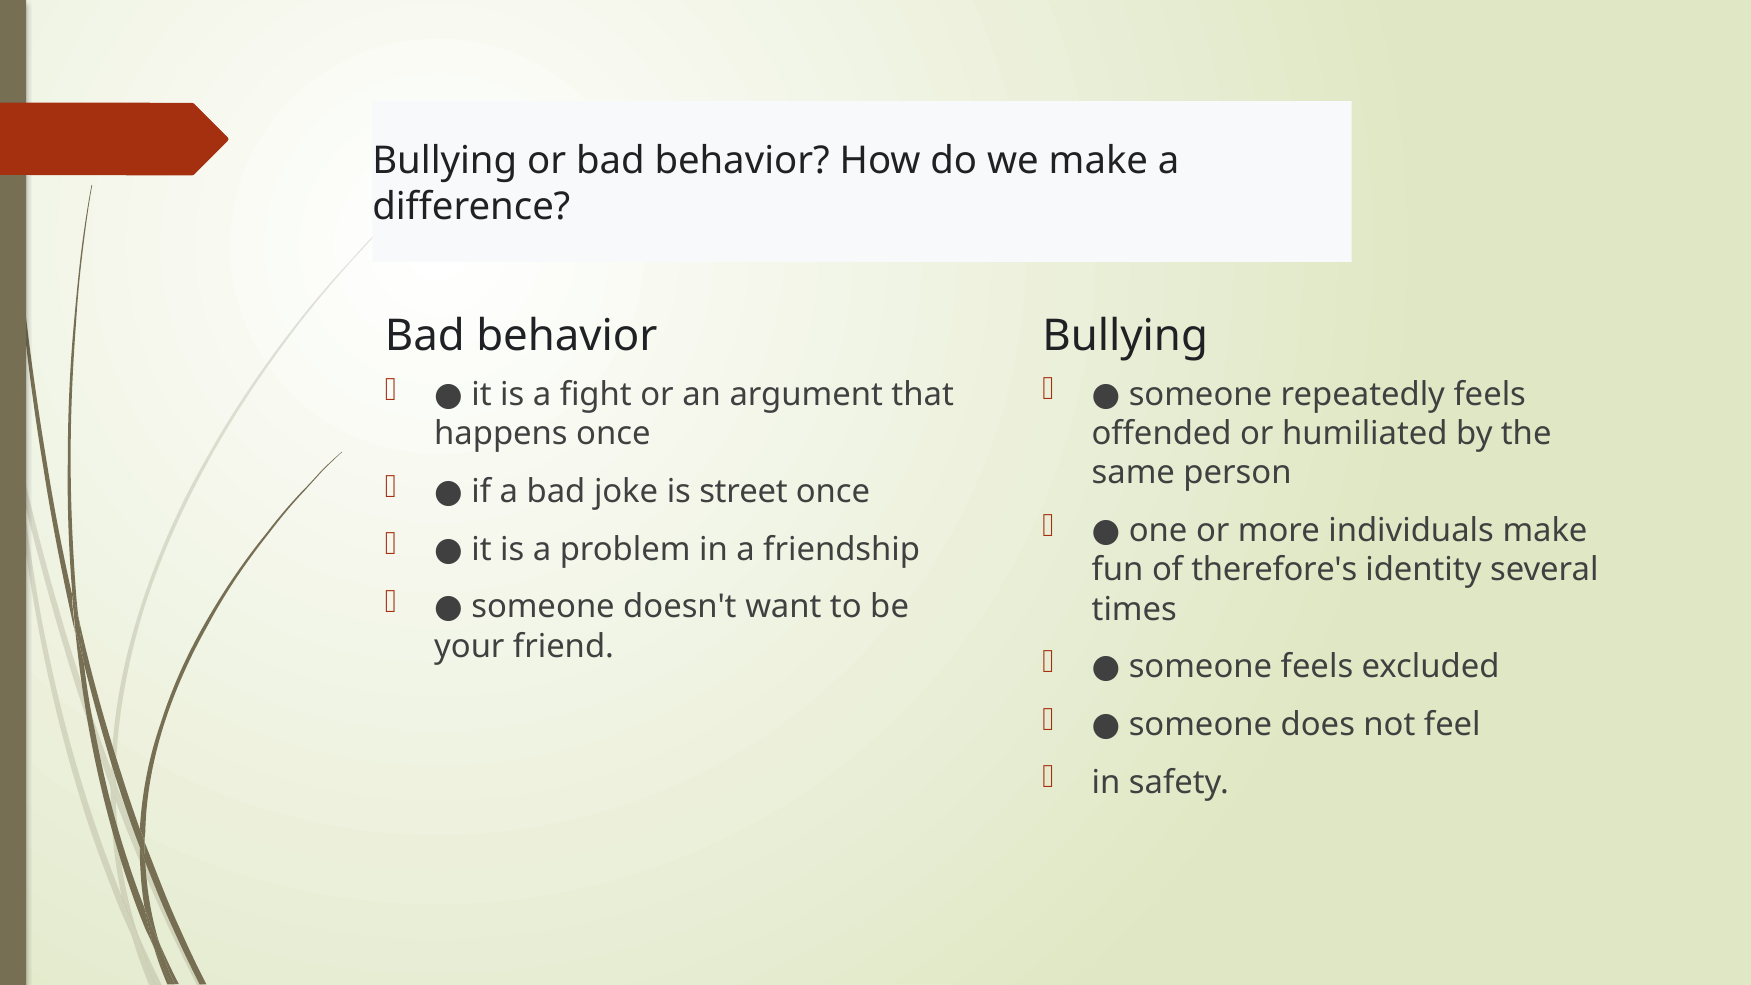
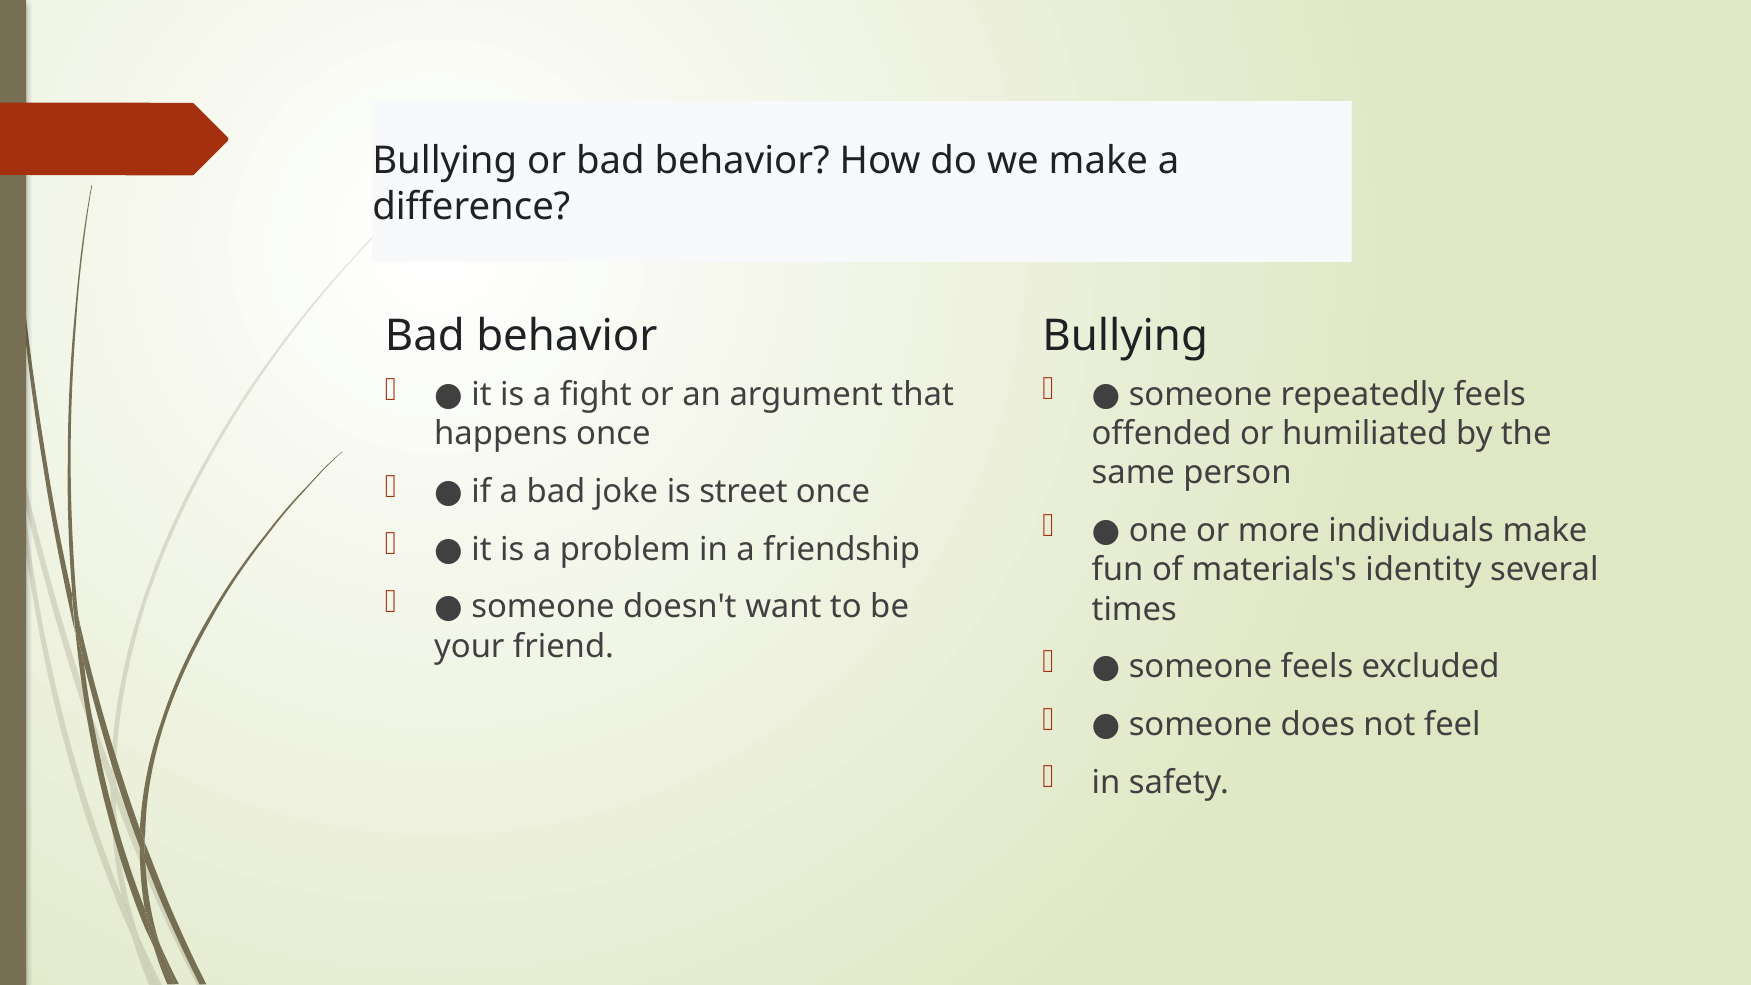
therefore's: therefore's -> materials's (1274, 570)
